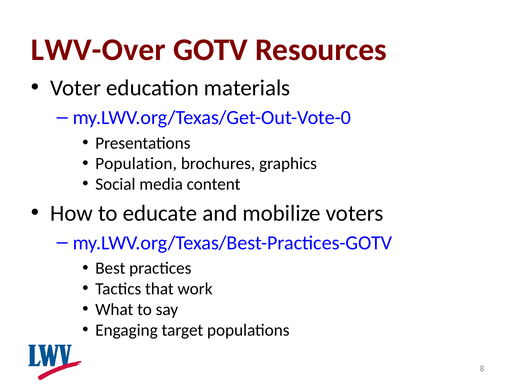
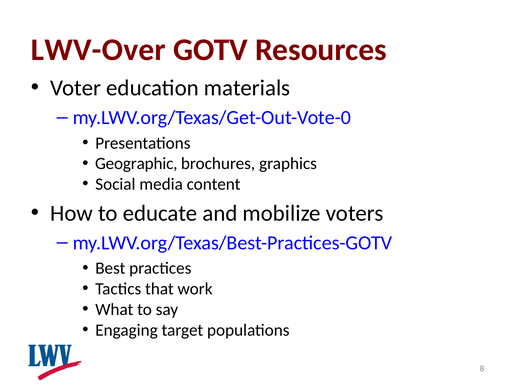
Population: Population -> Geographic (136, 164)
